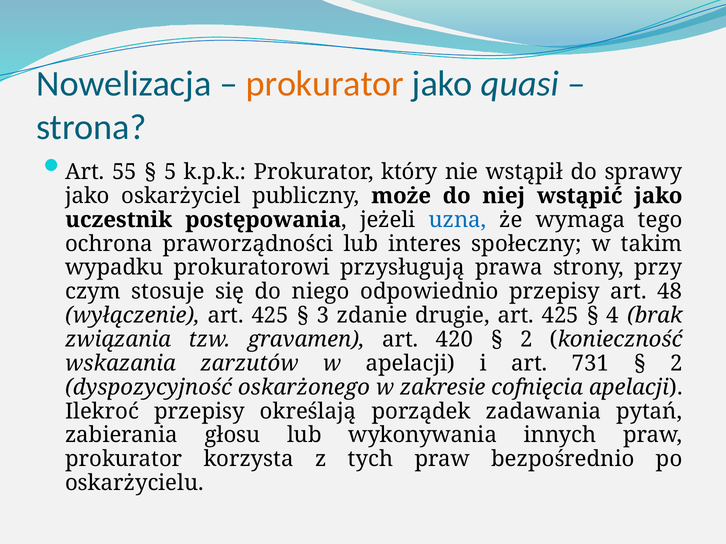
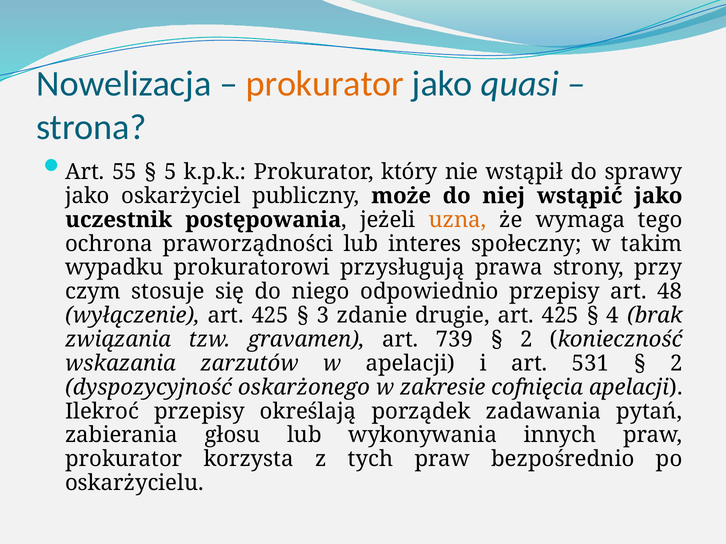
uzna colour: blue -> orange (458, 220)
420: 420 -> 739 (454, 340)
731: 731 -> 531 (590, 364)
